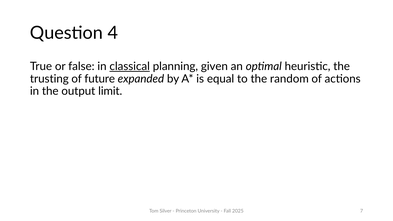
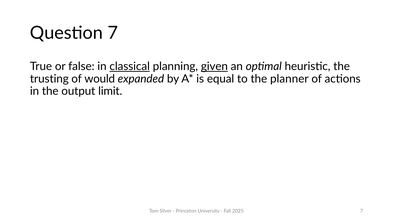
Question 4: 4 -> 7 (113, 33)
given underline: none -> present (214, 66)
future: future -> would (100, 79)
random: random -> planner (289, 79)
